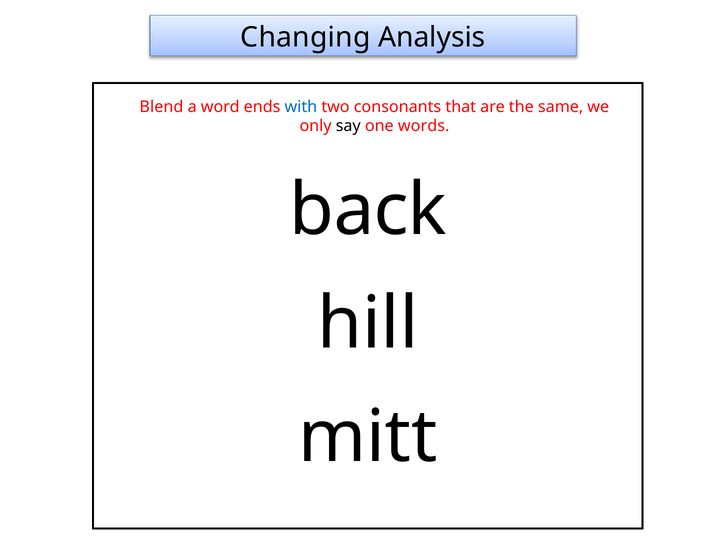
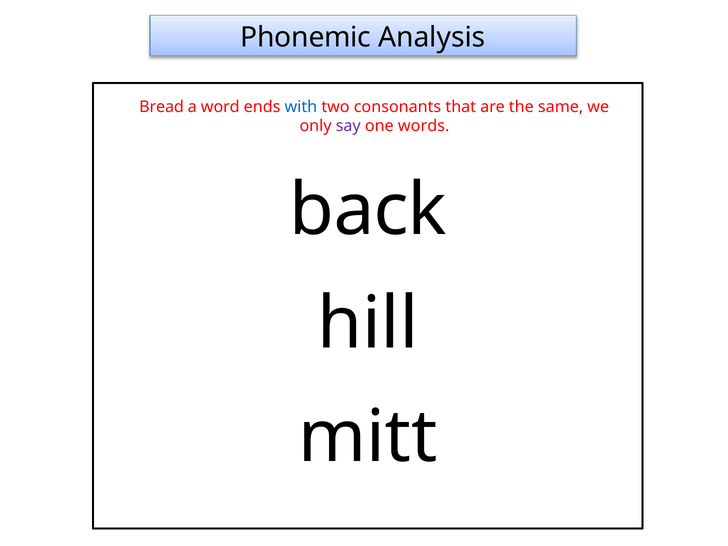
Changing: Changing -> Phonemic (306, 37)
Blend: Blend -> Bread (162, 107)
say colour: black -> purple (348, 126)
